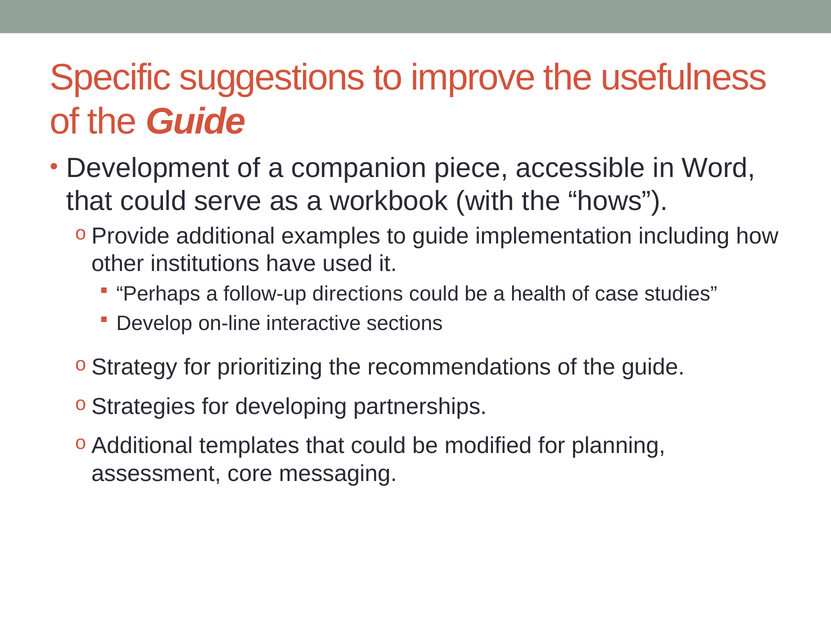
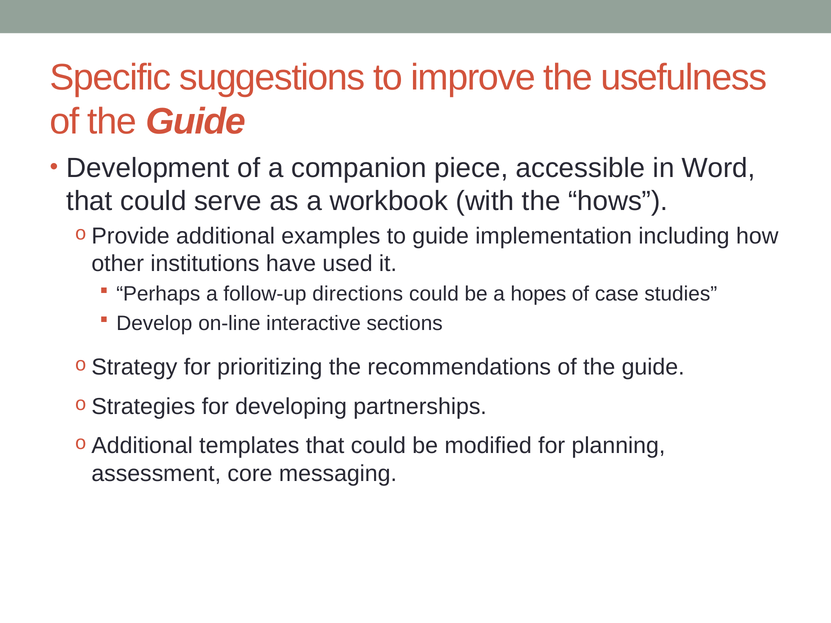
health: health -> hopes (538, 294)
